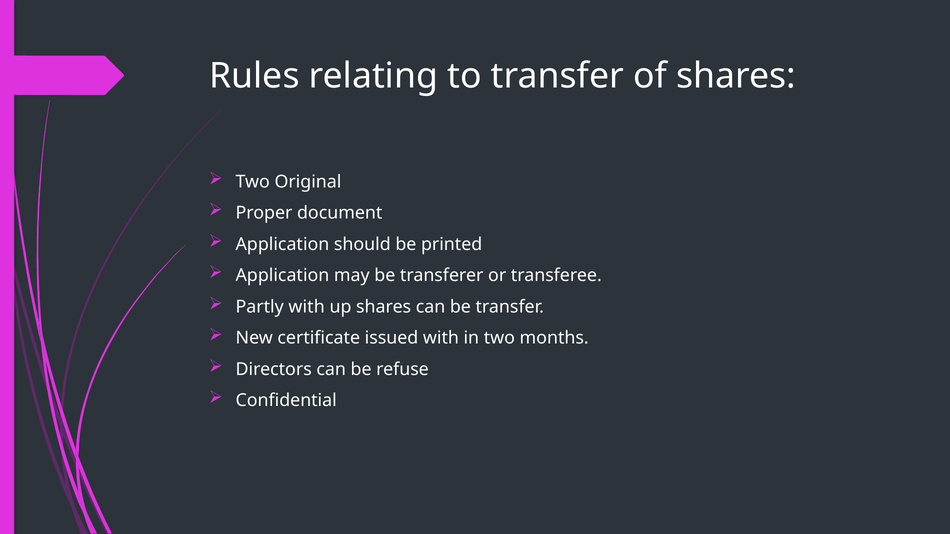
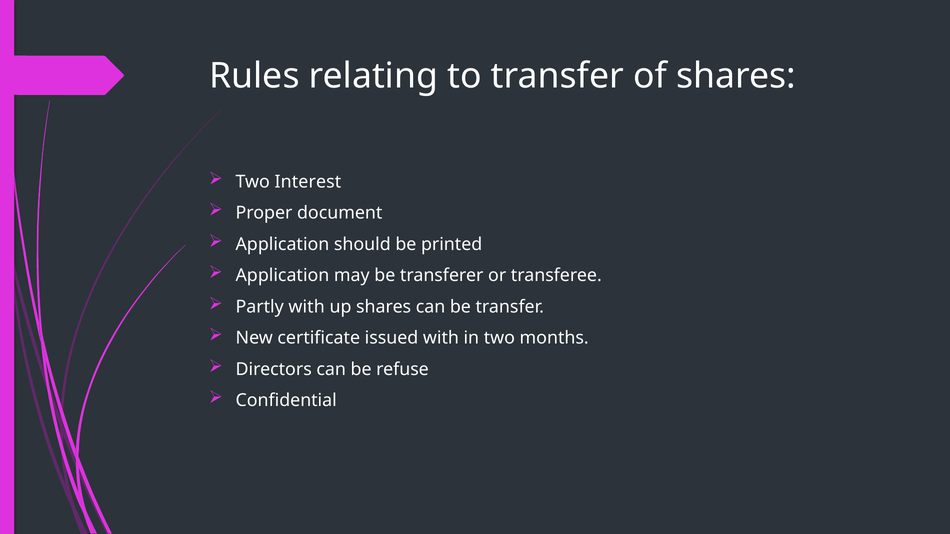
Original: Original -> Interest (308, 182)
